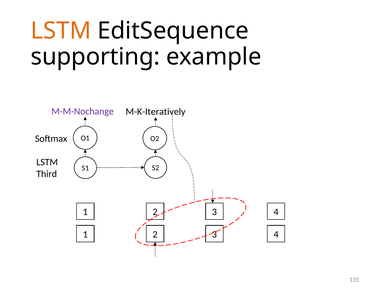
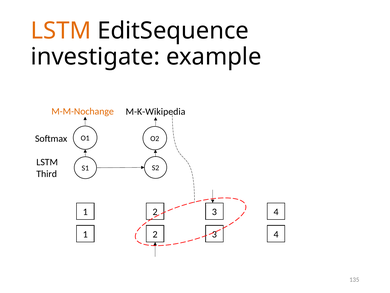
supporting: supporting -> investigate (95, 57)
M-M-Nochange colour: purple -> orange (83, 111)
M-K-Iteratively: M-K-Iteratively -> M-K-Wikipedia (156, 112)
